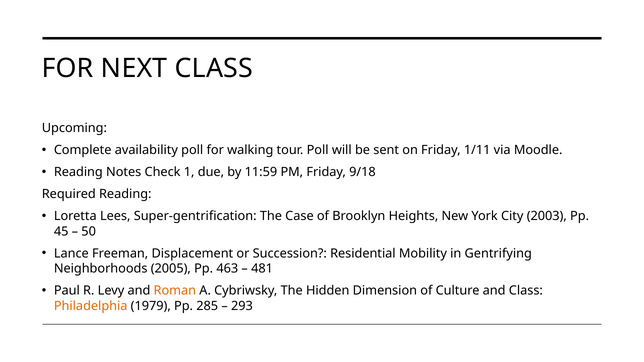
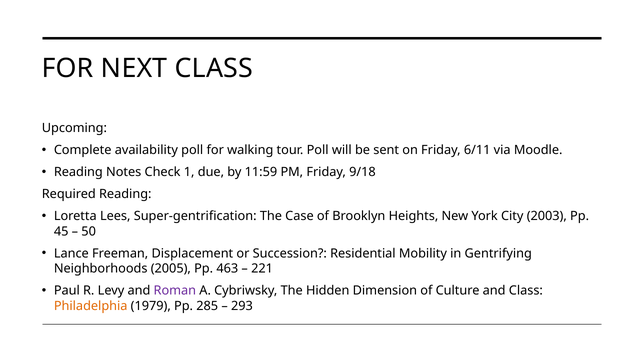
1/11: 1/11 -> 6/11 (477, 150)
481: 481 -> 221 (262, 269)
Roman colour: orange -> purple (175, 291)
